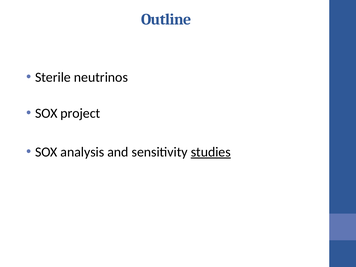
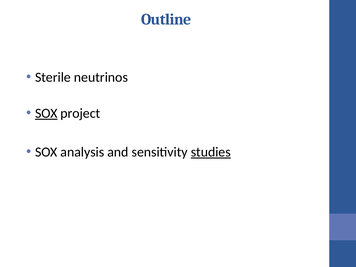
SOX underline: none -> present (46, 113)
